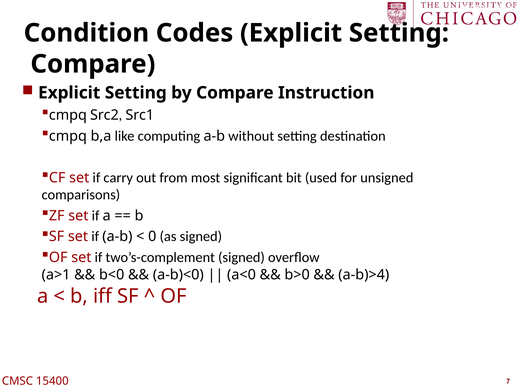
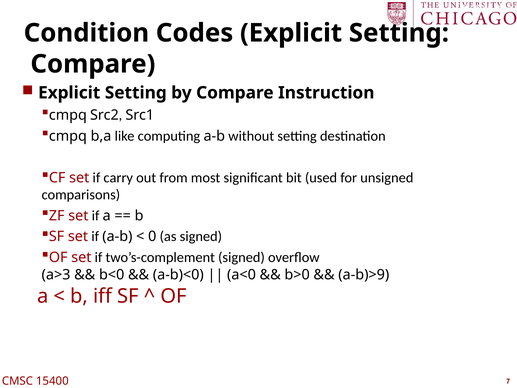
a>1: a>1 -> a>3 (56, 274)
a-b)>4: a-b)>4 -> a-b)>9 (364, 274)
